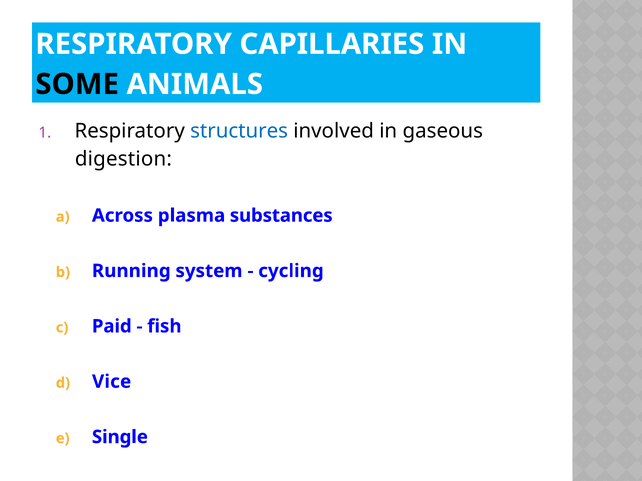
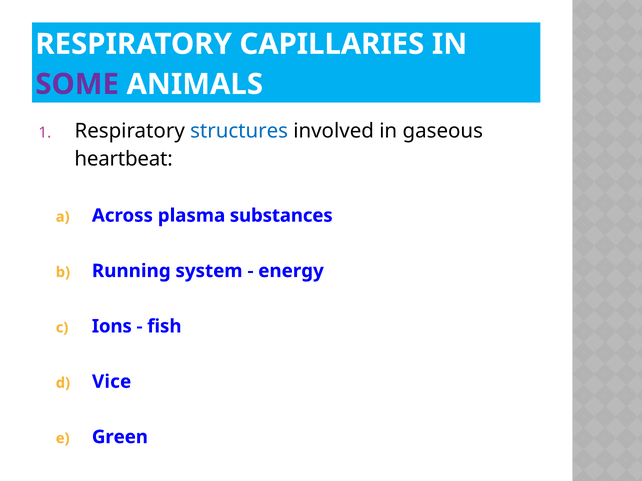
SOME colour: black -> purple (77, 84)
digestion: digestion -> heartbeat (124, 159)
cycling: cycling -> energy (291, 271)
Paid: Paid -> Ions (112, 327)
Single: Single -> Green (120, 437)
